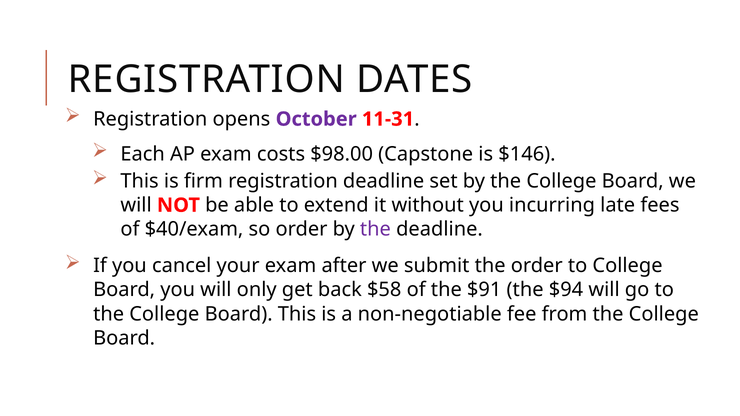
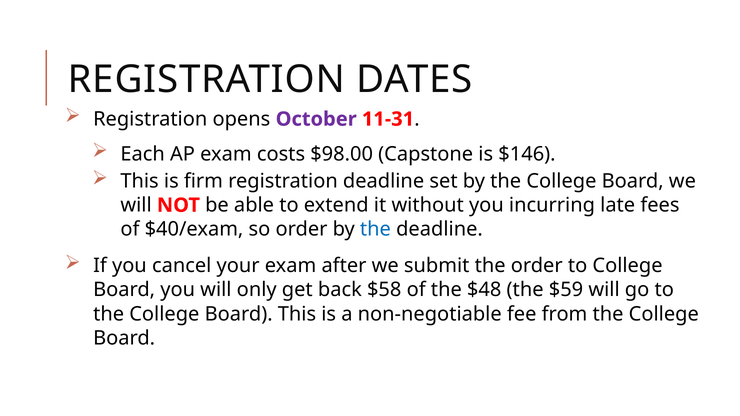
the colour: purple -> blue (375, 229)
$91: $91 -> $48 (484, 290)
$94: $94 -> $59 (566, 290)
